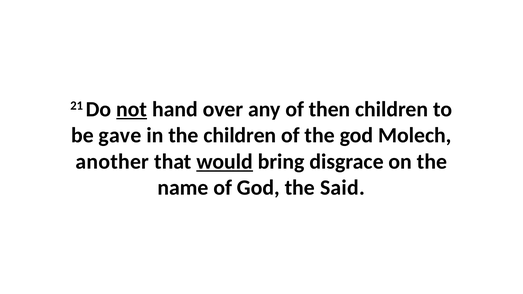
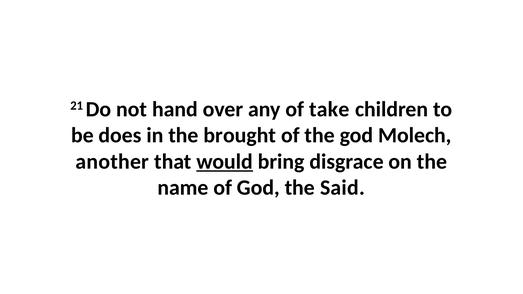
not underline: present -> none (132, 109)
then: then -> take (329, 109)
gave: gave -> does (120, 136)
the children: children -> brought (240, 136)
